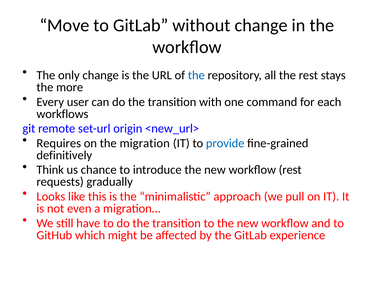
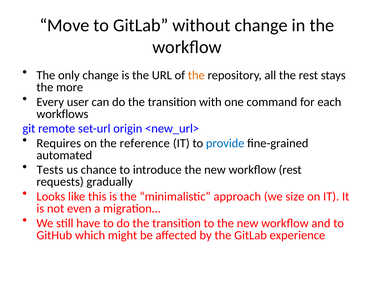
the colour: blue -> orange (196, 75)
migration: migration -> reference (145, 143)
definitively: definitively -> automated (64, 155)
Think: Think -> Tests (50, 170)
pull: pull -> size (295, 196)
